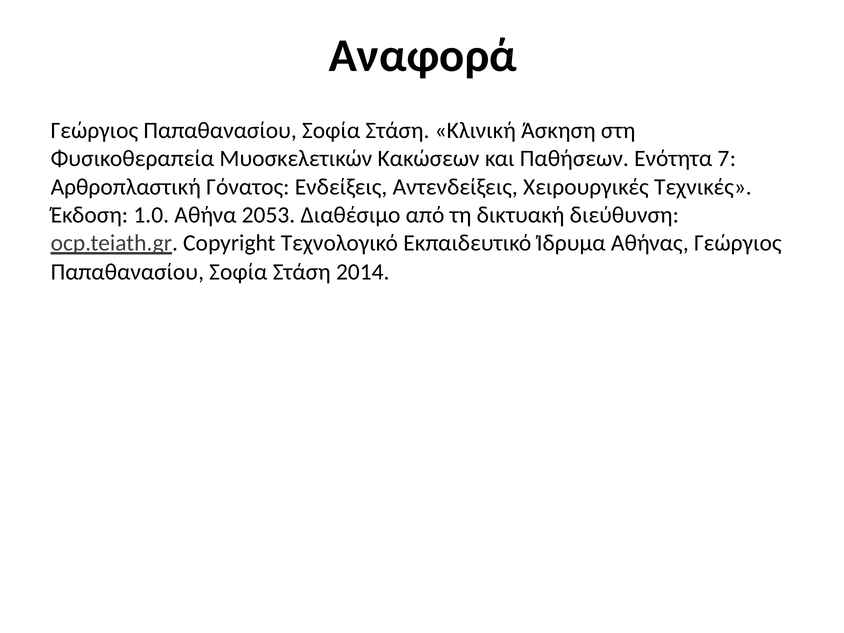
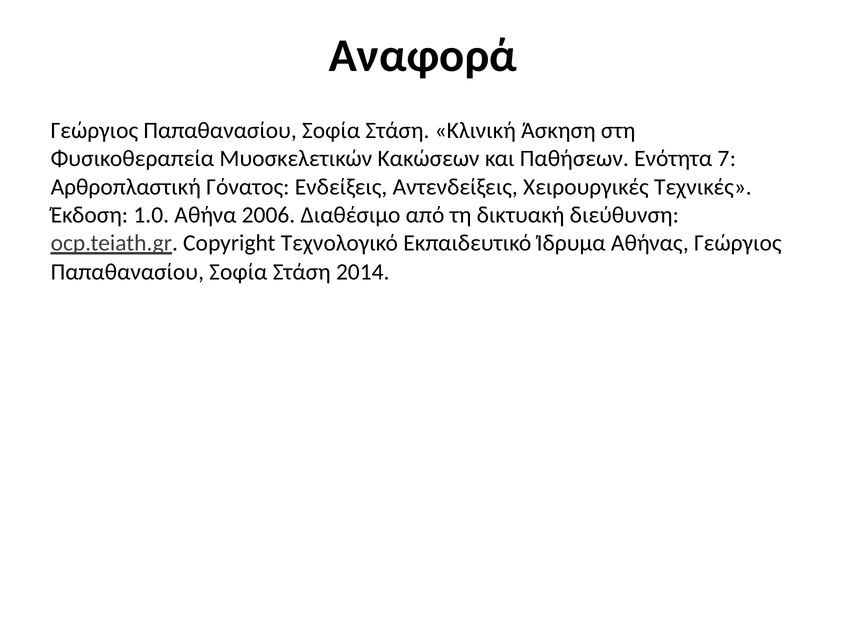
2053: 2053 -> 2006 (268, 215)
